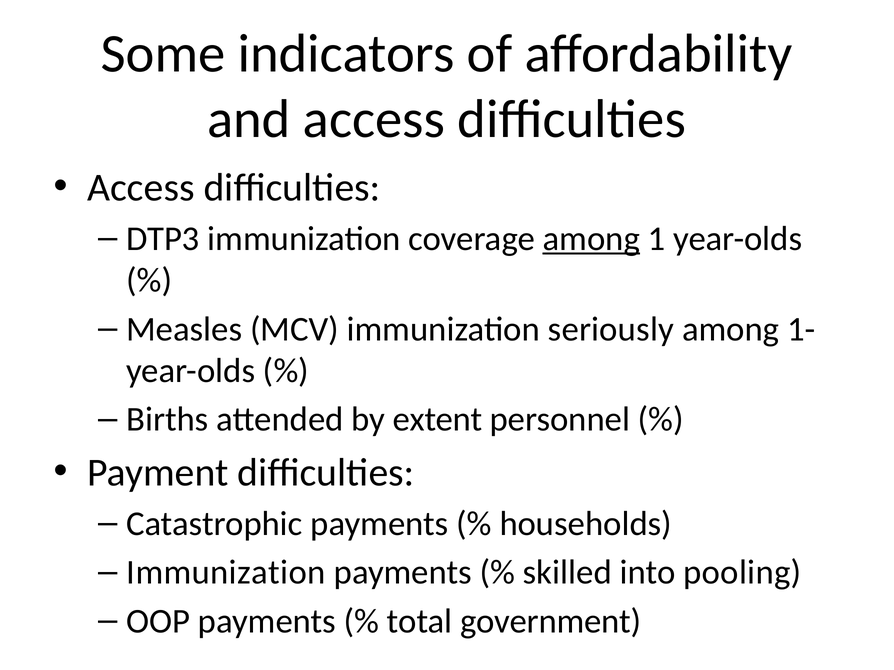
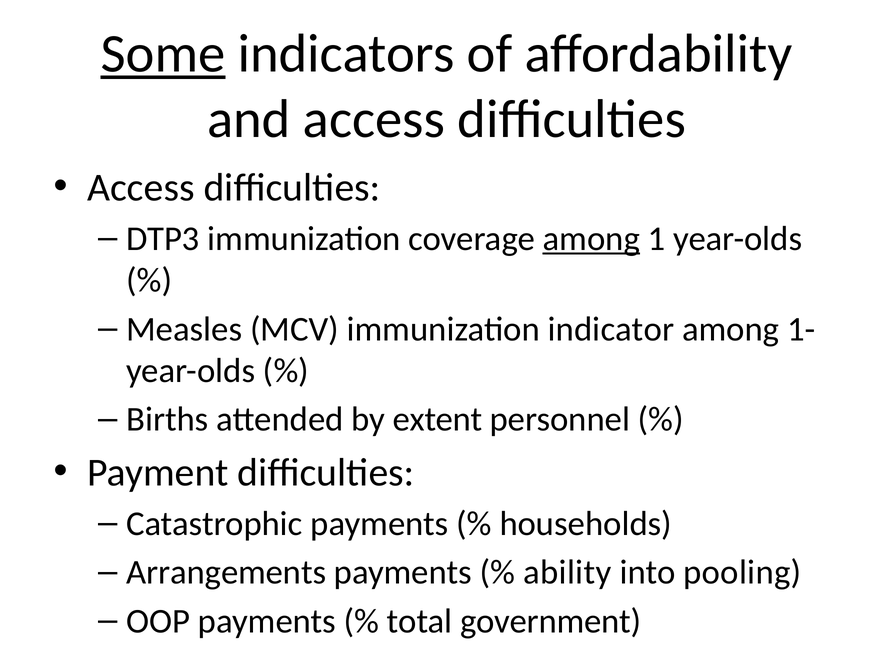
Some underline: none -> present (163, 54)
seriously: seriously -> indicator (611, 329)
Immunization: Immunization -> Arrangements (226, 573)
skilled: skilled -> ability (567, 573)
